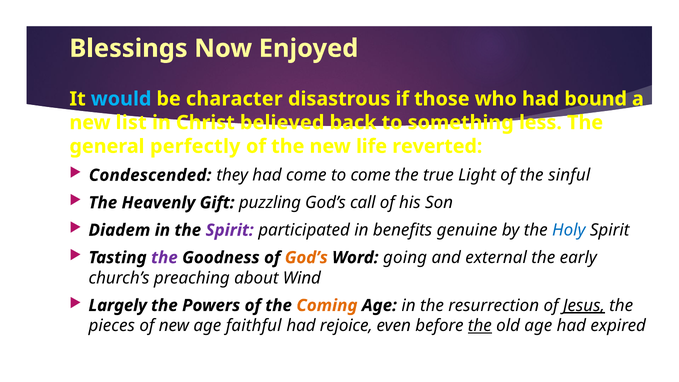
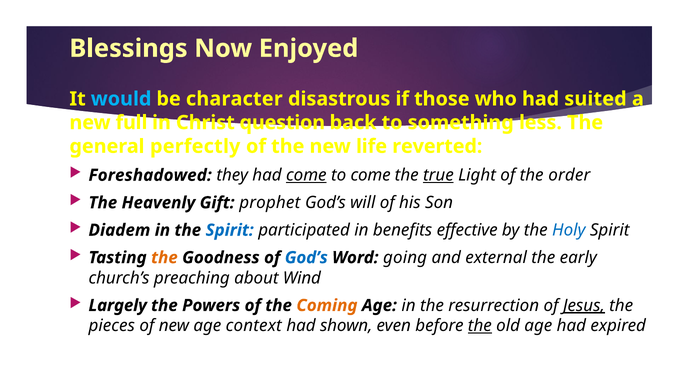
bound: bound -> suited (595, 99)
list: list -> full (131, 123)
believed: believed -> question (282, 123)
Condescended: Condescended -> Foreshadowed (150, 175)
come underline: none -> present (306, 175)
true underline: none -> present (438, 175)
sinful: sinful -> order (569, 175)
puzzling: puzzling -> prophet (270, 203)
call: call -> will (363, 203)
Spirit colour: purple -> blue (230, 230)
genuine: genuine -> effective (467, 230)
the colour: purple -> orange (164, 258)
God’s colour: orange -> blue (306, 258)
faithful: faithful -> context (254, 326)
rejoice: rejoice -> shown (346, 326)
